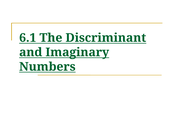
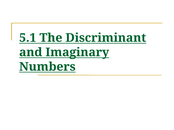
6.1: 6.1 -> 5.1 (28, 38)
